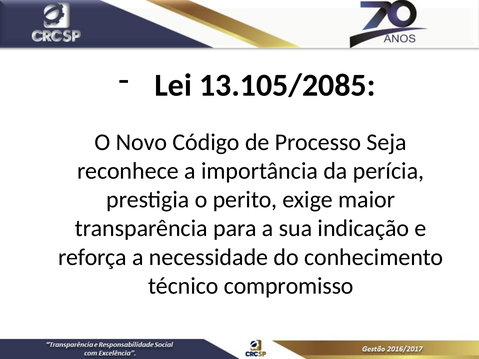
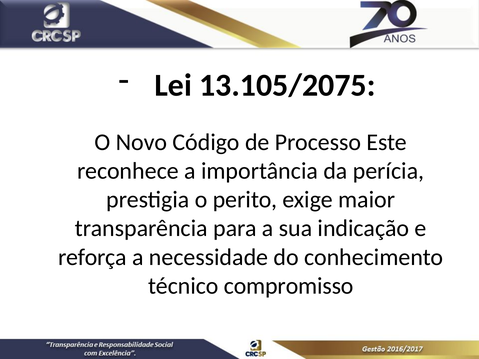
13.105/2085: 13.105/2085 -> 13.105/2075 (287, 85)
Seja: Seja -> Este (387, 142)
